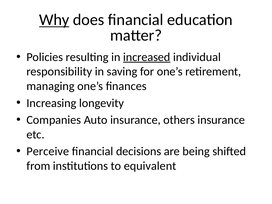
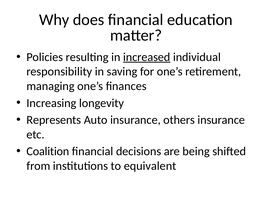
Why underline: present -> none (54, 20)
Companies: Companies -> Represents (54, 120)
Perceive: Perceive -> Coalition (48, 151)
